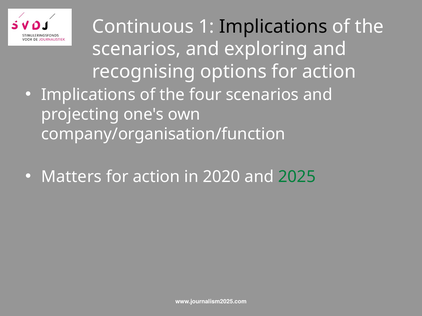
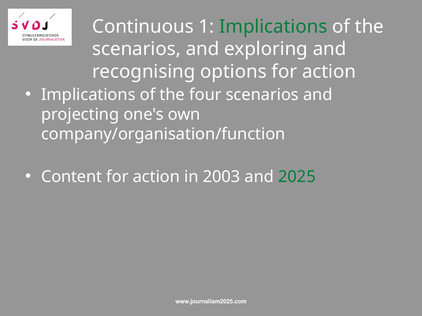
Implications colour: black -> green (273, 27)
Matters: Matters -> Content (72, 177)
2020: 2020 -> 2003 (222, 177)
